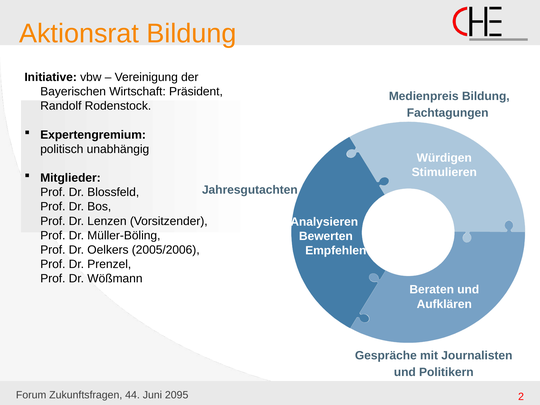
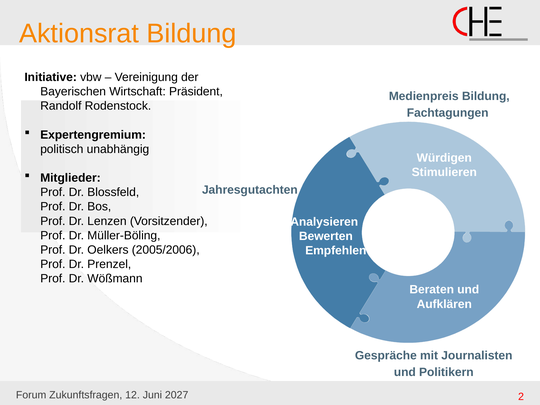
44: 44 -> 12 (133, 395)
2095: 2095 -> 2027 (177, 395)
